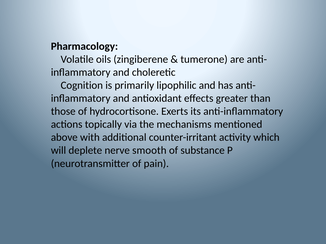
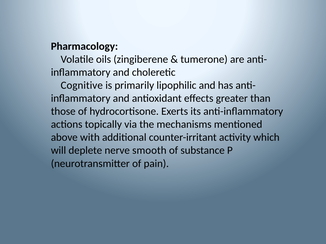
Cognition: Cognition -> Cognitive (82, 86)
